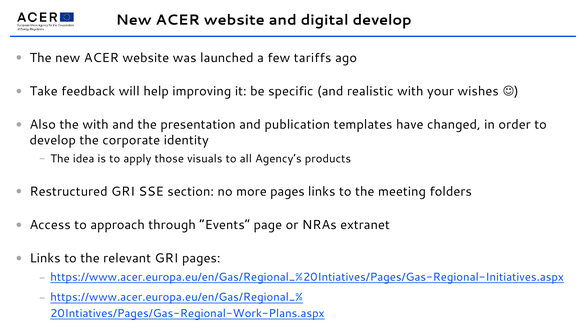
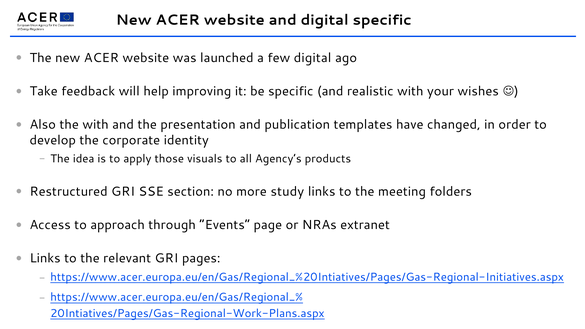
digital develop: develop -> specific (382, 20)
few tariffs: tariffs -> digital (313, 58)
more pages: pages -> study (287, 192)
